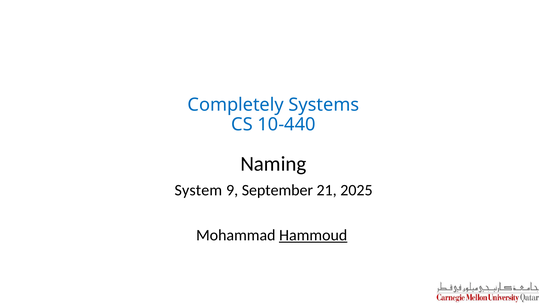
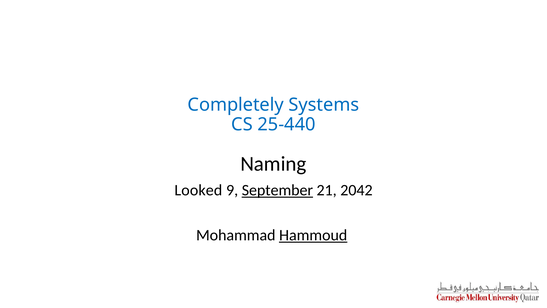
10-440: 10-440 -> 25-440 (287, 124)
System: System -> Looked (198, 190)
September underline: none -> present (277, 190)
2025: 2025 -> 2042 (356, 190)
